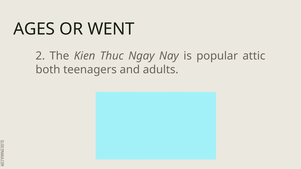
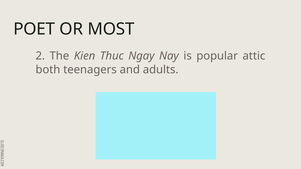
AGES: AGES -> POET (34, 29)
WENT: WENT -> MOST (111, 29)
